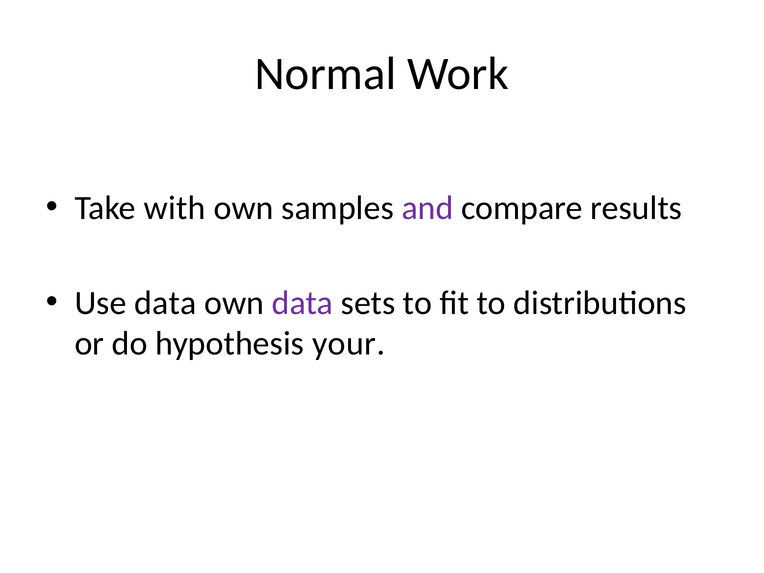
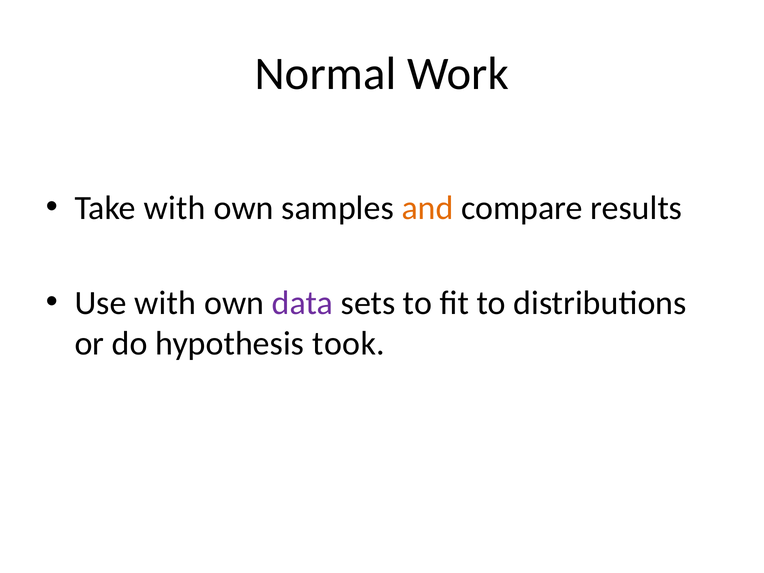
and colour: purple -> orange (428, 208)
Use data: data -> with (165, 303)
your: your -> took (349, 344)
